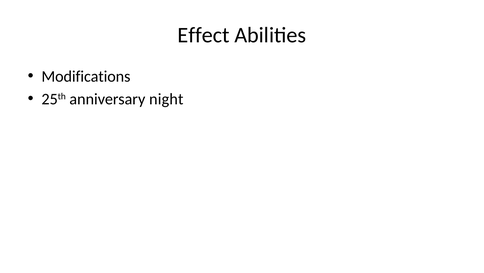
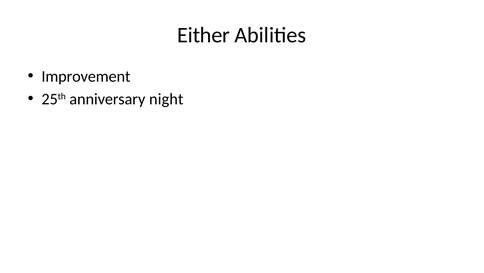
Effect: Effect -> Either (204, 35)
Modifications: Modifications -> Improvement (86, 76)
